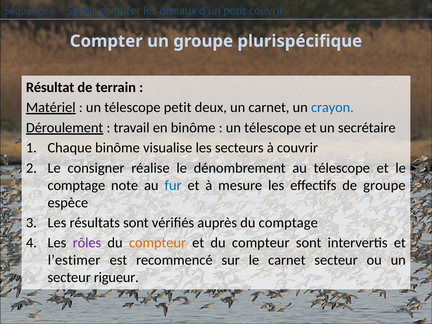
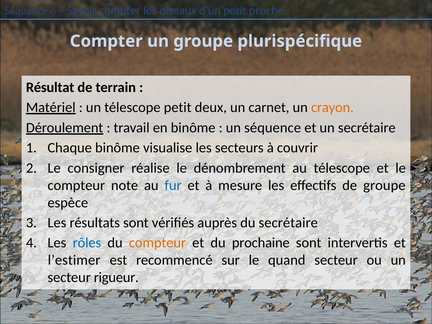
couvrir: couvrir -> proche (266, 11)
crayon colour: blue -> orange (332, 108)
télescope: télescope -> séquence (273, 128)
comptage: comptage -> compteur (76, 185)
du comptage: comptage -> secrétaire (288, 223)
rôles colour: purple -> blue (87, 243)
et du compteur: compteur -> prochaine (261, 243)
le carnet: carnet -> quand (287, 260)
